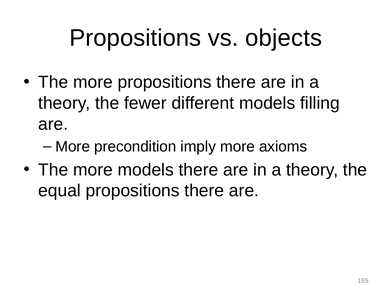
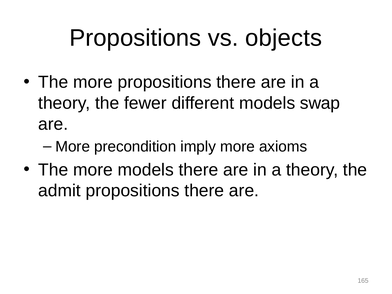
filling: filling -> swap (320, 103)
equal: equal -> admit (60, 191)
